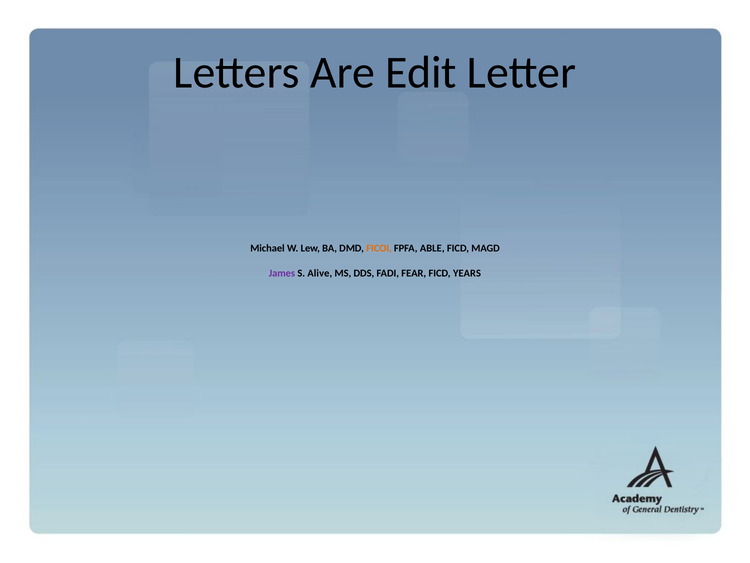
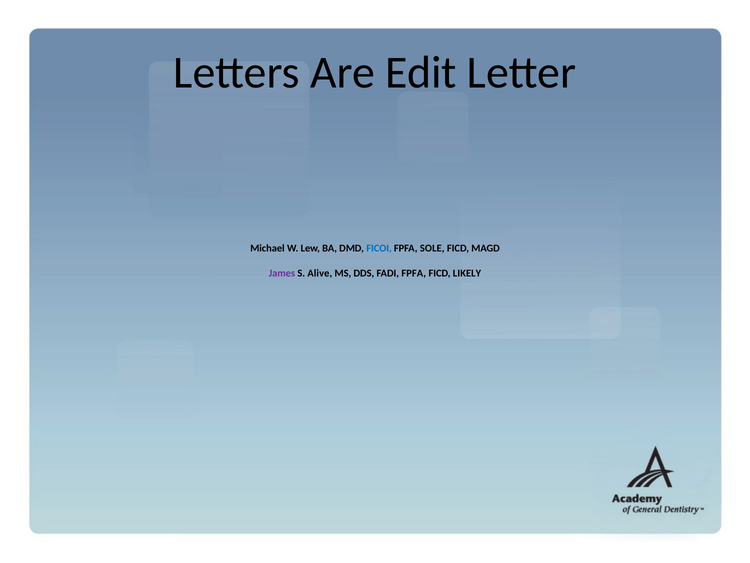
FICOI colour: orange -> blue (379, 248)
ABLE: ABLE -> SOLE (432, 248)
FADI FEAR: FEAR -> FPFA (414, 273)
YEARS: YEARS -> LIKELY (467, 273)
